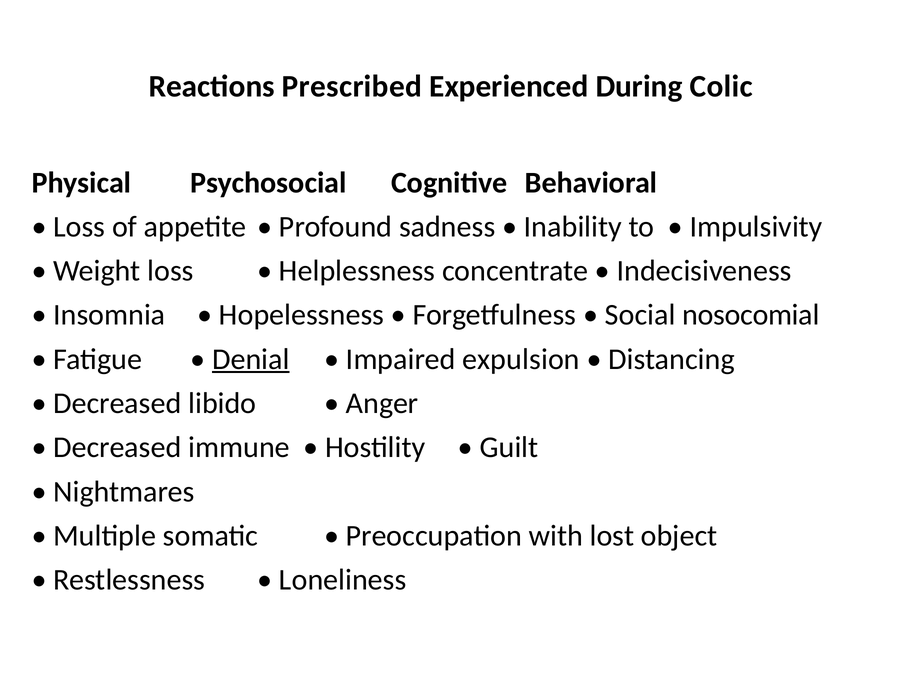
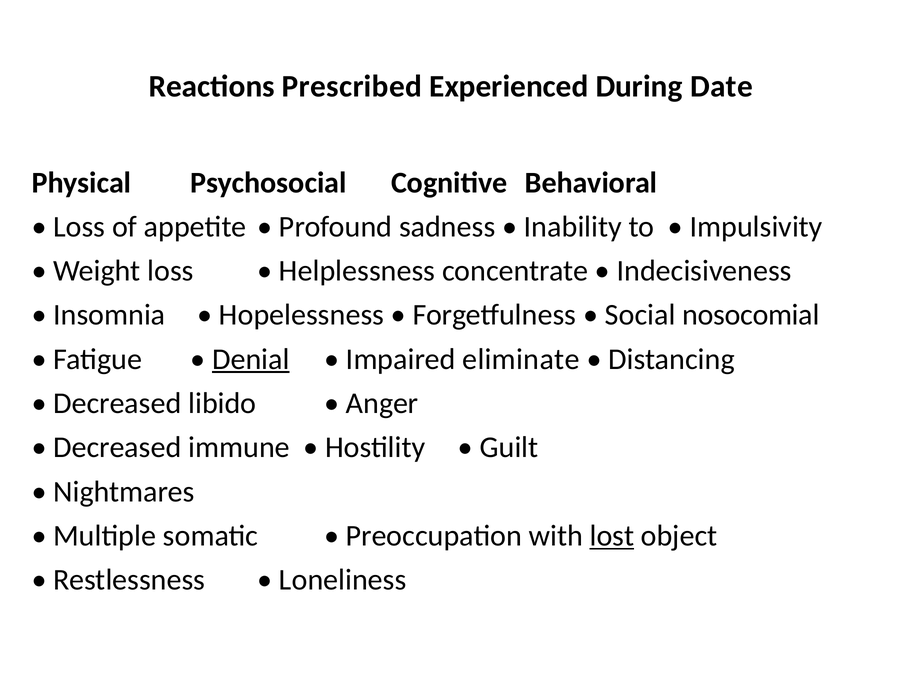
Colic: Colic -> Date (721, 86)
expulsion: expulsion -> eliminate (521, 359)
lost underline: none -> present (612, 536)
